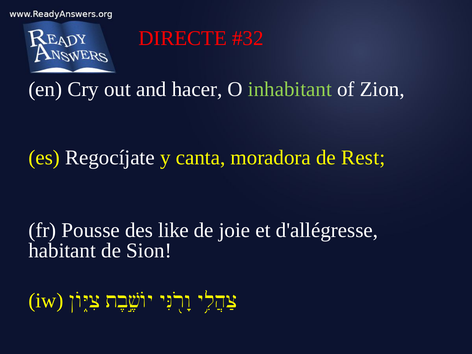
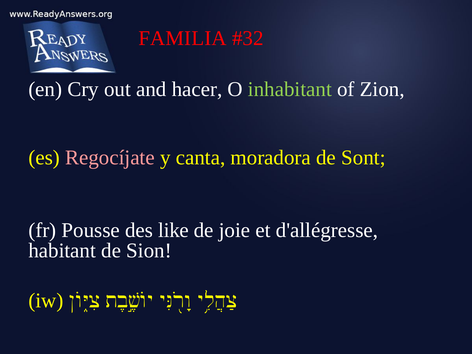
DIRECTE: DIRECTE -> FAMILIA (183, 38)
Regocíjate colour: white -> pink (110, 158)
Rest: Rest -> Sont (363, 158)
